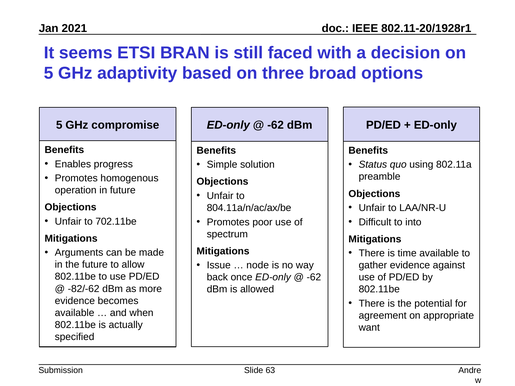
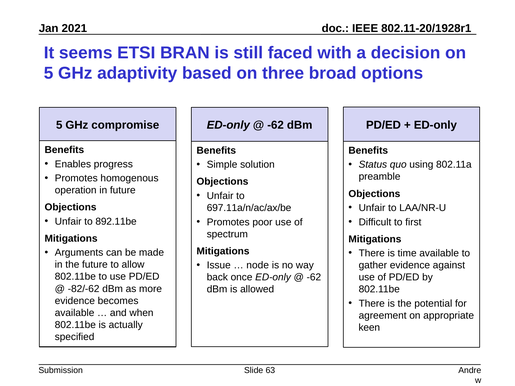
804.11a/n/ac/ax/be: 804.11a/n/ac/ax/be -> 697.11a/n/ac/ax/be (249, 208)
702.11be: 702.11be -> 892.11be (116, 222)
into: into -> first (413, 222)
want: want -> keen (369, 328)
